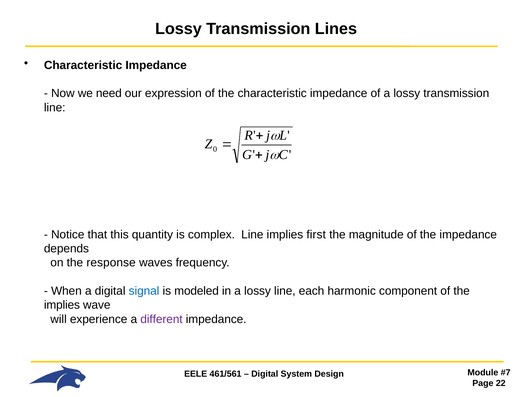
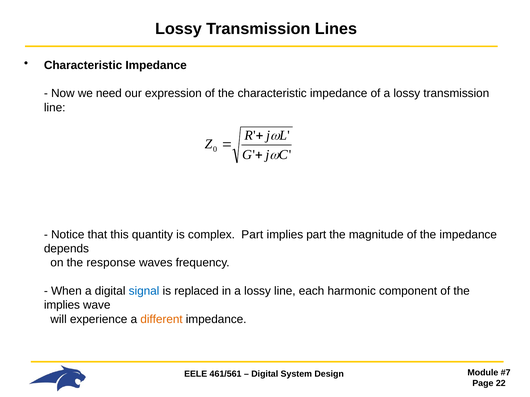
complex Line: Line -> Part (252, 235)
implies first: first -> part (316, 235)
modeled: modeled -> replaced (197, 291)
different colour: purple -> orange (162, 320)
